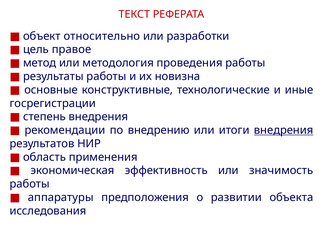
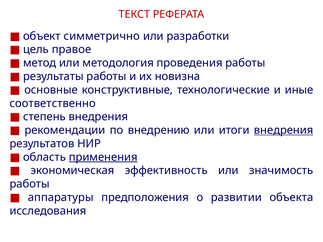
относительно: относительно -> симметрично (102, 36)
госрегистрации: госрегистрации -> соответственно (53, 103)
применения underline: none -> present (103, 157)
